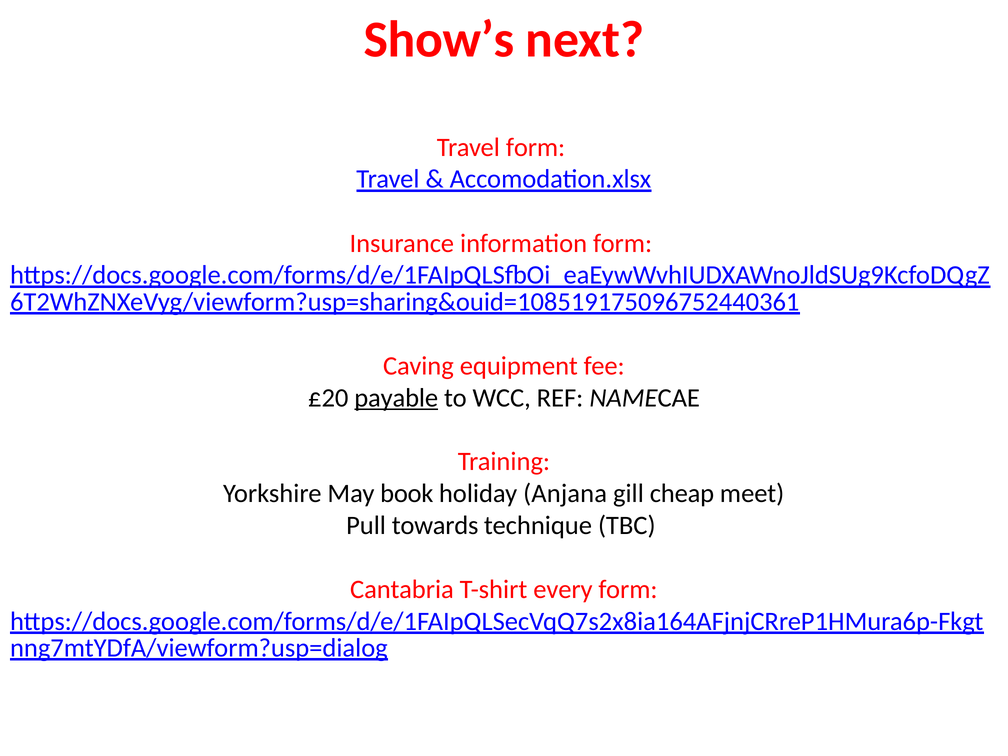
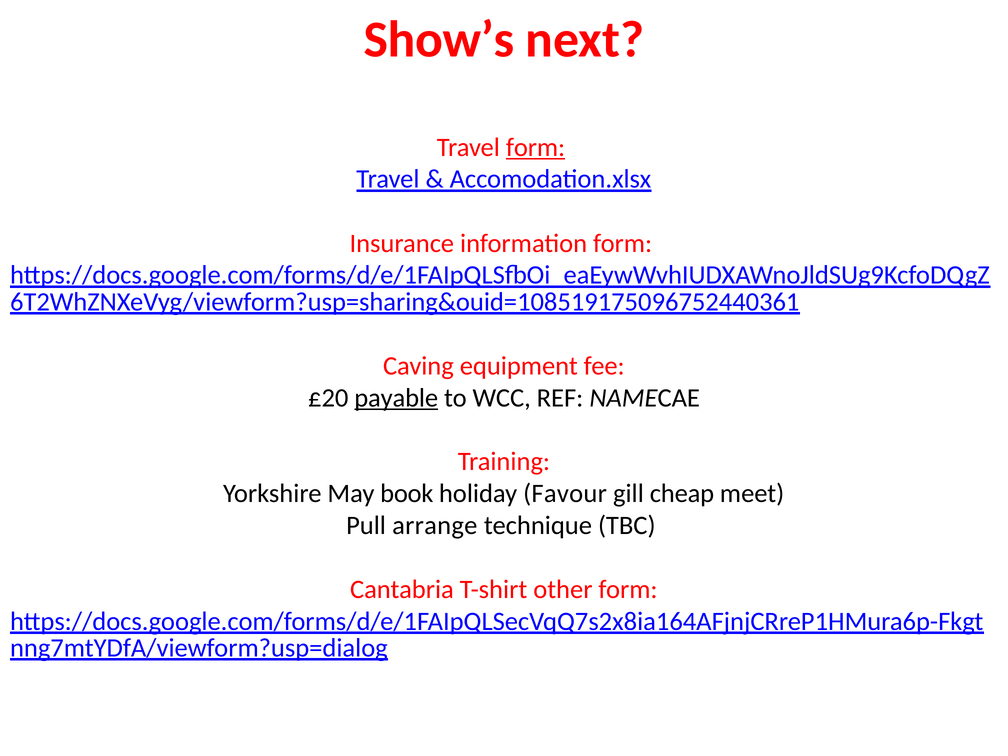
form underline: none -> present (536, 147)
Anjana: Anjana -> Favour (565, 494)
towards: towards -> arrange (435, 526)
every: every -> other (563, 589)
